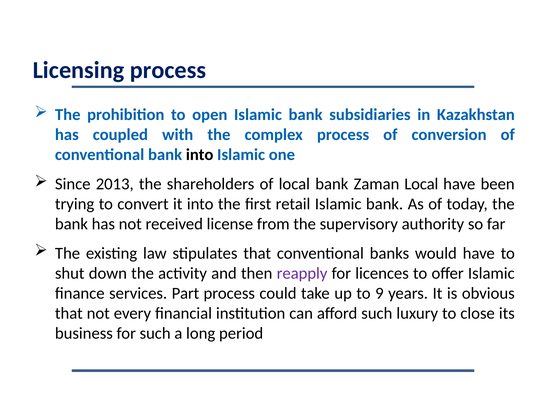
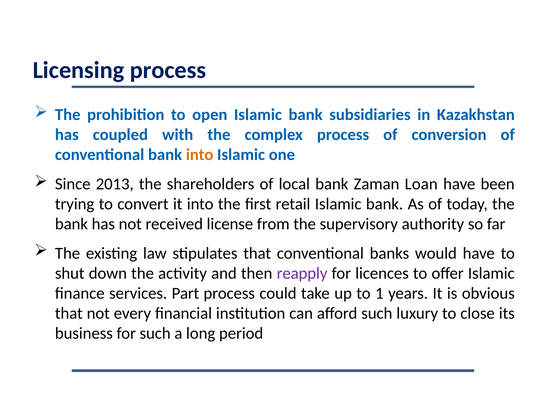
into colour: black -> orange (200, 155)
Zaman Local: Local -> Loan (421, 184)
9: 9 -> 1 (379, 293)
